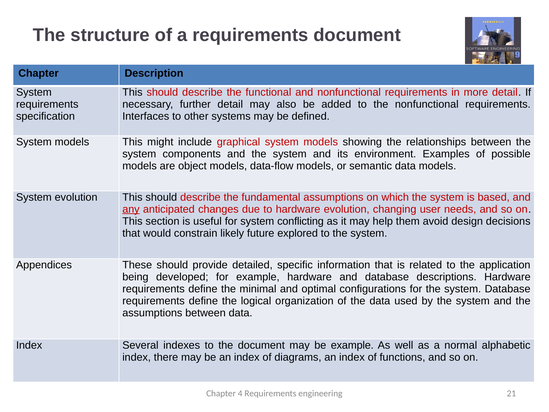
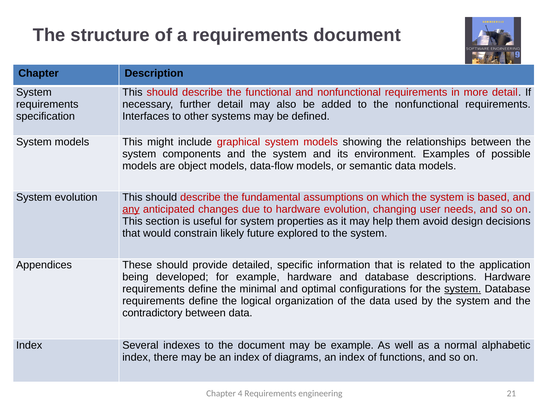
conflicting: conflicting -> properties (300, 221)
system underline: none -> present (463, 289)
assumptions: assumptions -> contradictory (152, 313)
